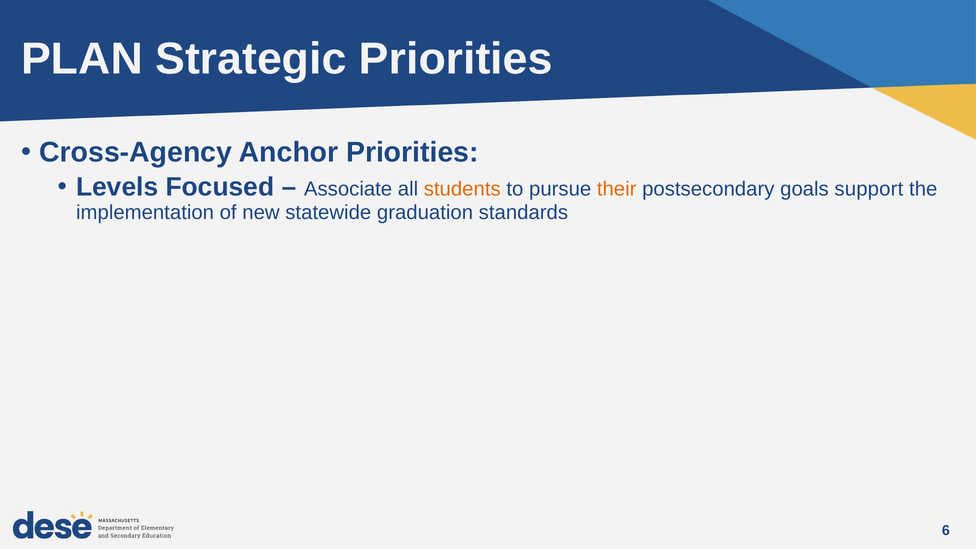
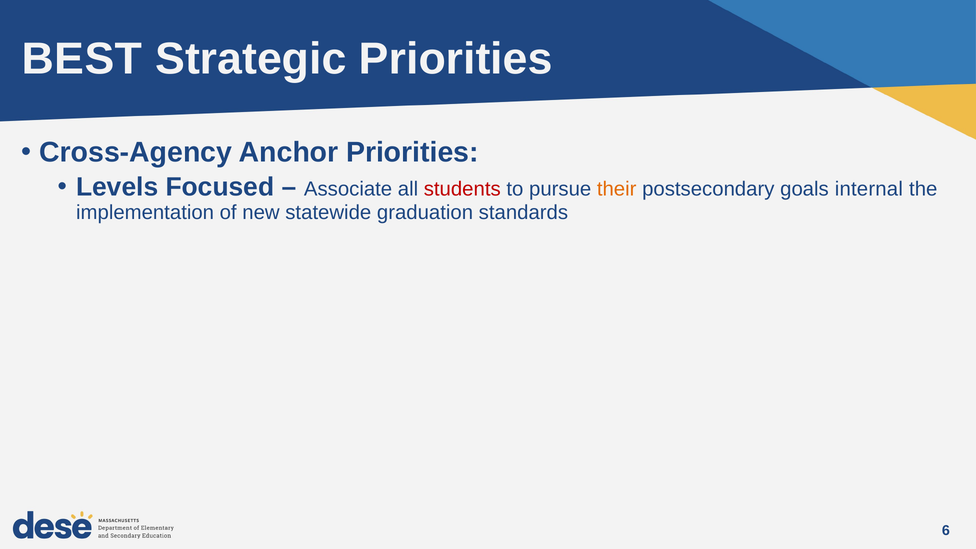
PLAN: PLAN -> BEST (82, 59)
students colour: orange -> red (462, 189)
support: support -> internal (869, 189)
